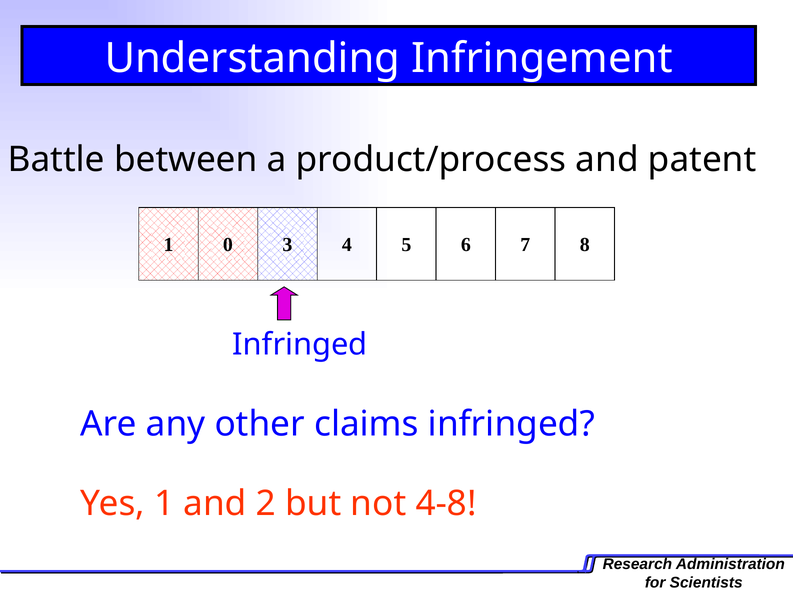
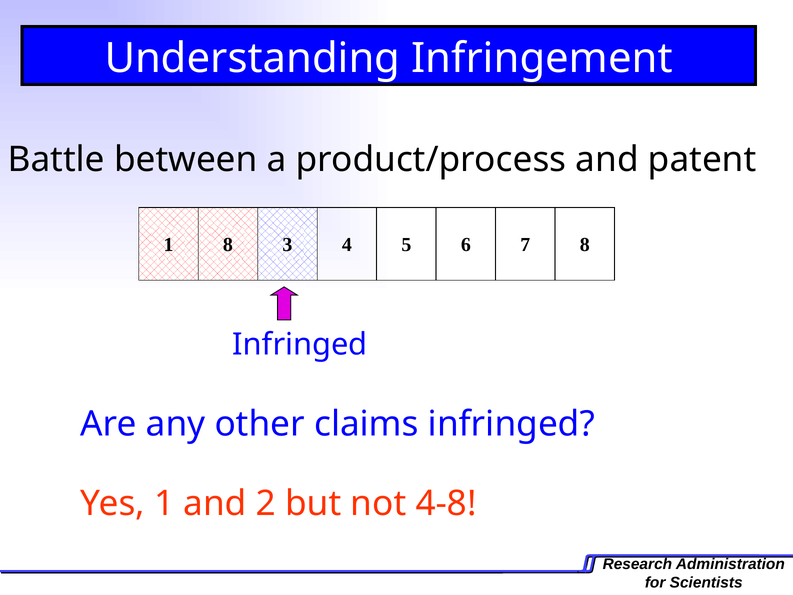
1 0: 0 -> 8 (228, 244)
